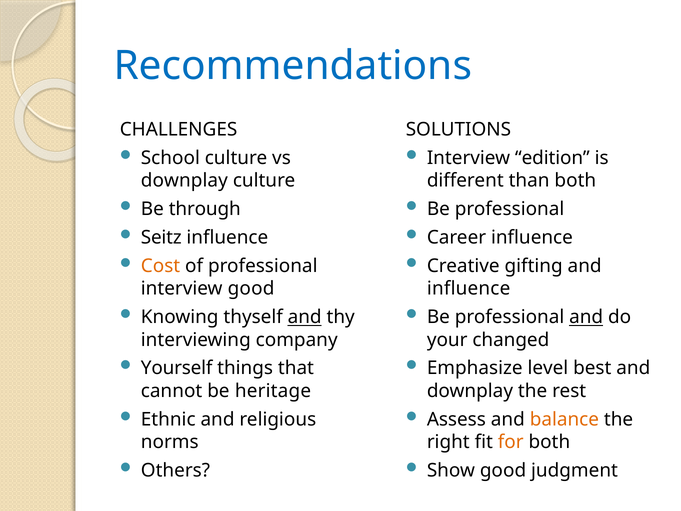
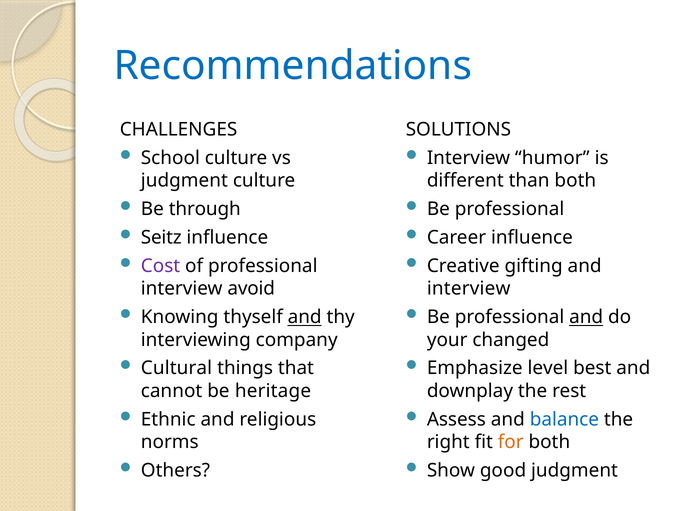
edition: edition -> humor (552, 158)
downplay: downplay -> judgment (184, 181)
Cost colour: orange -> purple (161, 266)
interview good: good -> avoid (251, 289)
influence: influence -> interview (469, 289)
Yourself: Yourself -> Cultural (176, 368)
balance colour: orange -> blue (564, 419)
